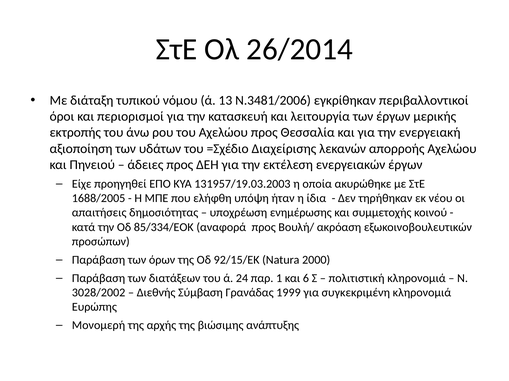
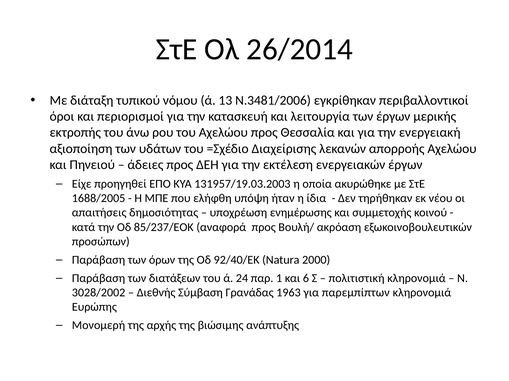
85/334/ΕΟΚ: 85/334/ΕΟΚ -> 85/237/ΕΟΚ (164, 227)
92/15/ΕΚ: 92/15/ΕΚ -> 92/40/ΕΚ (237, 260)
1999: 1999 -> 1963 (289, 293)
συγκεκριμένη: συγκεκριμένη -> παρεμπίπτων (356, 293)
